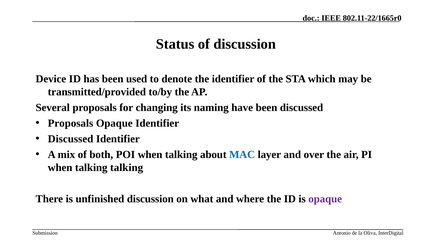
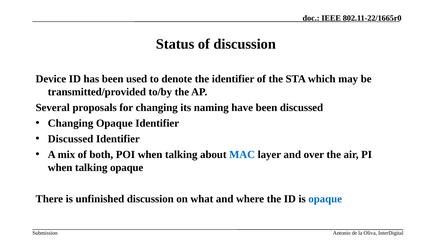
Proposals: Proposals -> Changing (71, 123)
talking talking: talking -> opaque (127, 168)
opaque colour: purple -> blue (325, 199)
